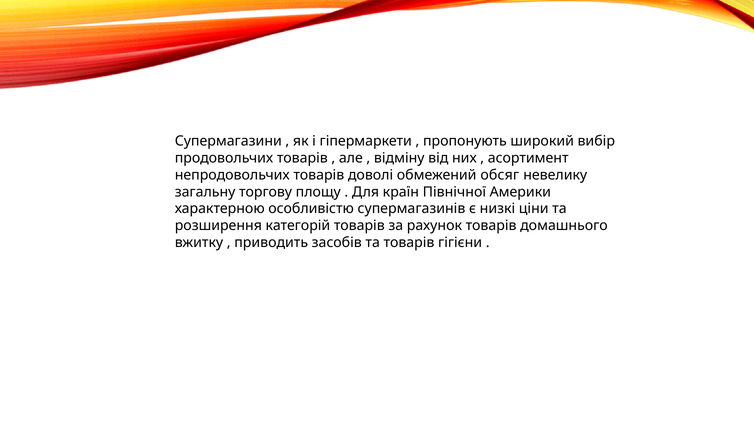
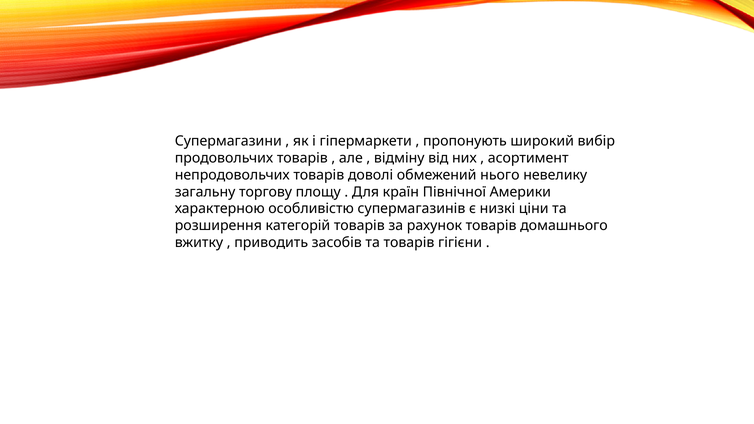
обсяг: обсяг -> нього (500, 175)
